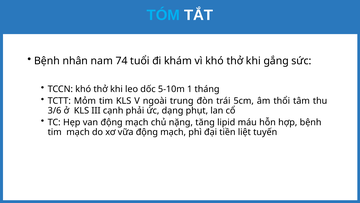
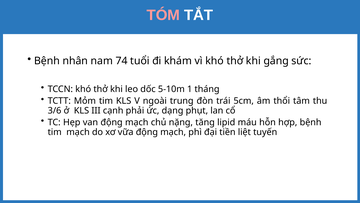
TÓM colour: light blue -> pink (163, 15)
